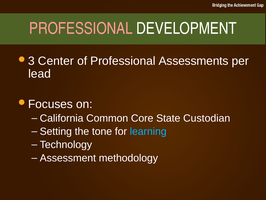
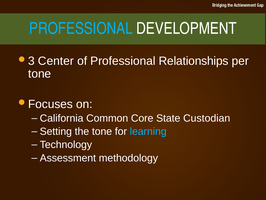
PROFESSIONAL colour: pink -> light blue (81, 28)
Assessments: Assessments -> Relationships (194, 61)
lead: lead -> tone (40, 74)
